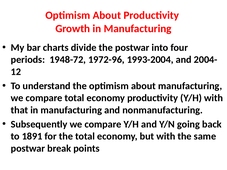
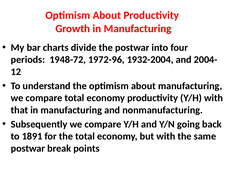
1993-2004: 1993-2004 -> 1932-2004 (150, 60)
